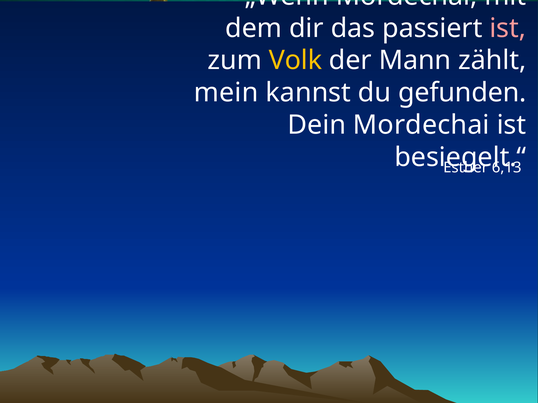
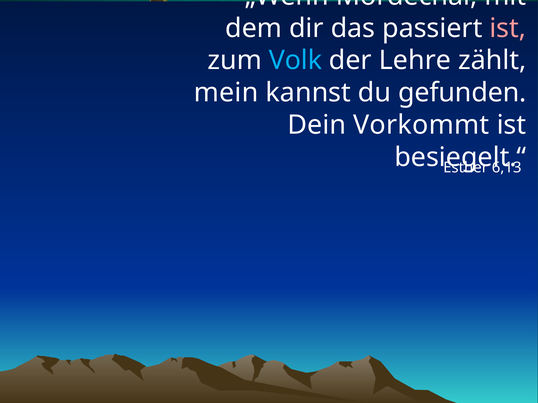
Volk colour: yellow -> light blue (295, 60)
Mann: Mann -> Lehre (415, 60)
Dein Mordechai: Mordechai -> Vorkommt (421, 125)
